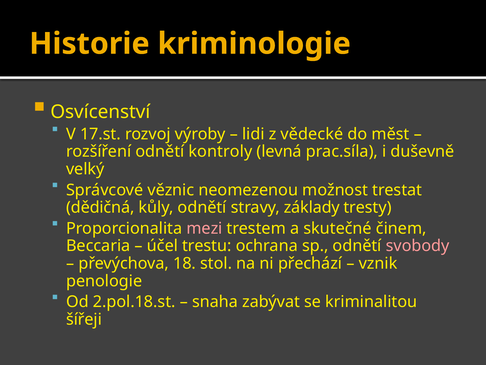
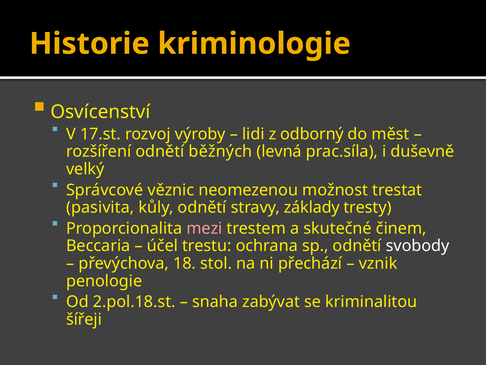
vědecké: vědecké -> odborný (312, 134)
kontroly: kontroly -> běžných (220, 151)
dědičná: dědičná -> pasivita (100, 207)
svobody colour: pink -> white (418, 246)
